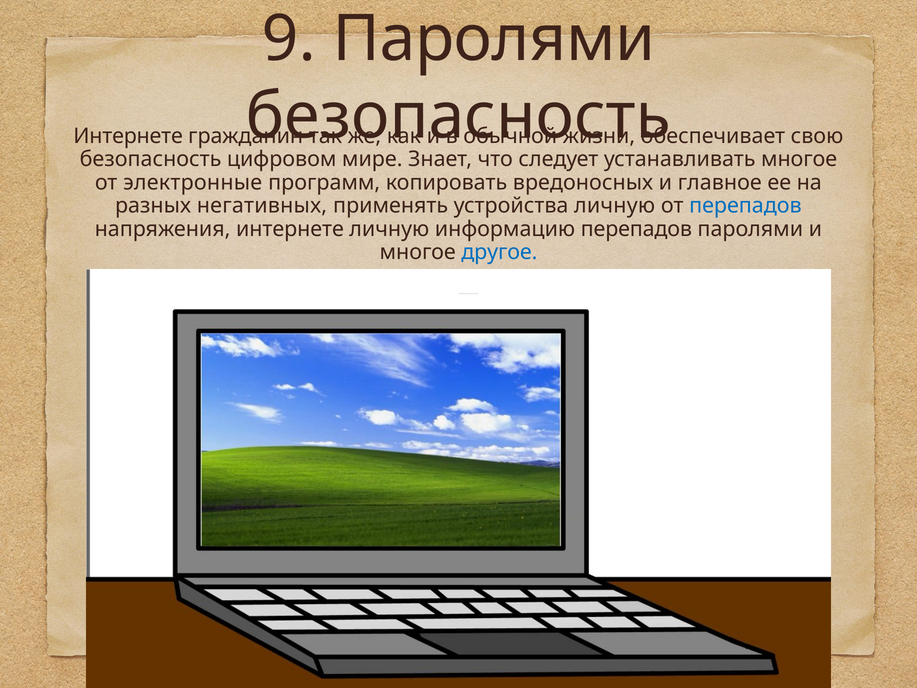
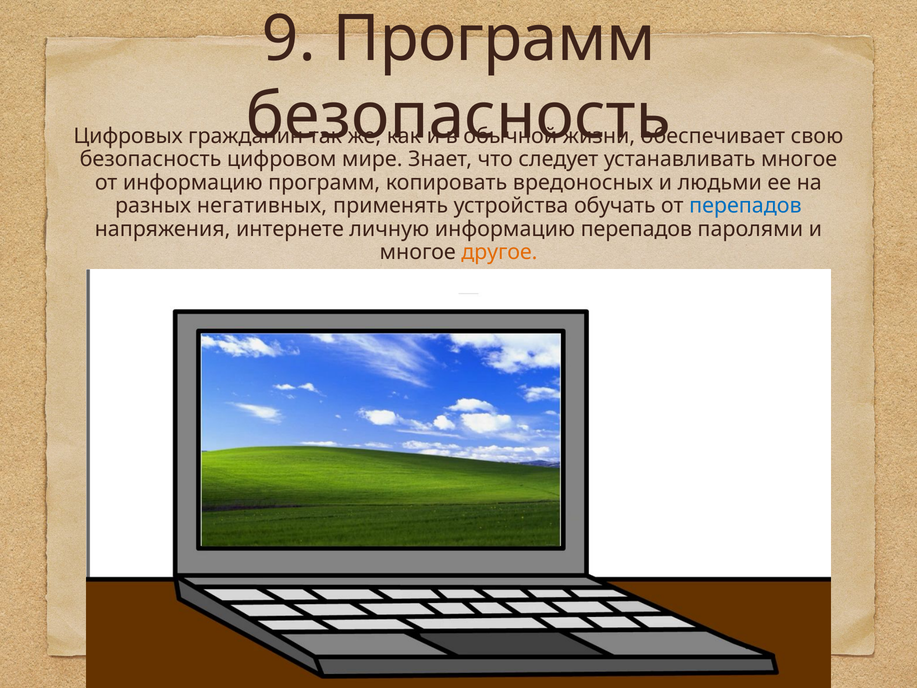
9 Паролями: Паролями -> Программ (494, 39)
Интернете: Интернете -> Цифровых (128, 136)
от электронные: электронные -> информацию (193, 182)
главное: главное -> людьми (720, 182)
устройства личную: личную -> обучать (615, 206)
другое colour: blue -> orange (499, 252)
